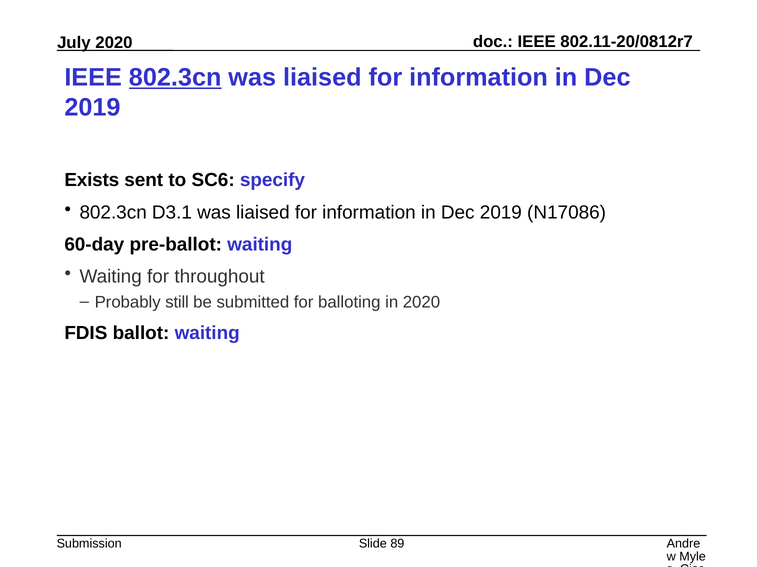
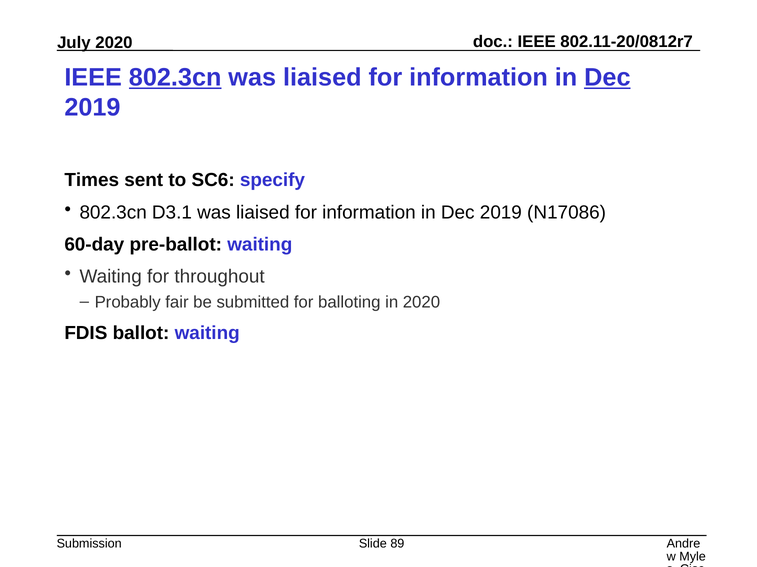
Dec underline: none -> present (607, 78)
Exists: Exists -> Times (92, 181)
still: still -> fair (177, 303)
